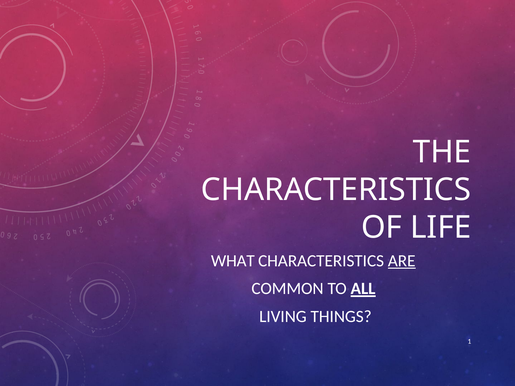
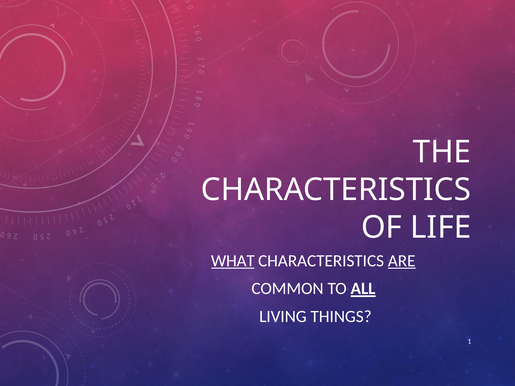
WHAT underline: none -> present (233, 261)
